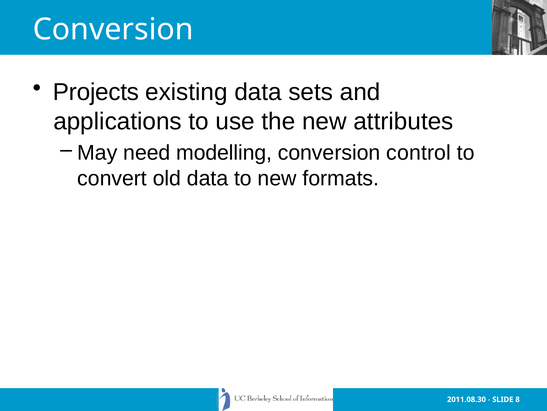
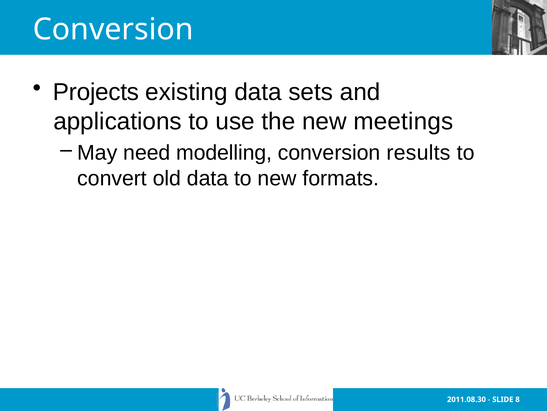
attributes: attributes -> meetings (403, 121)
control: control -> results (419, 153)
